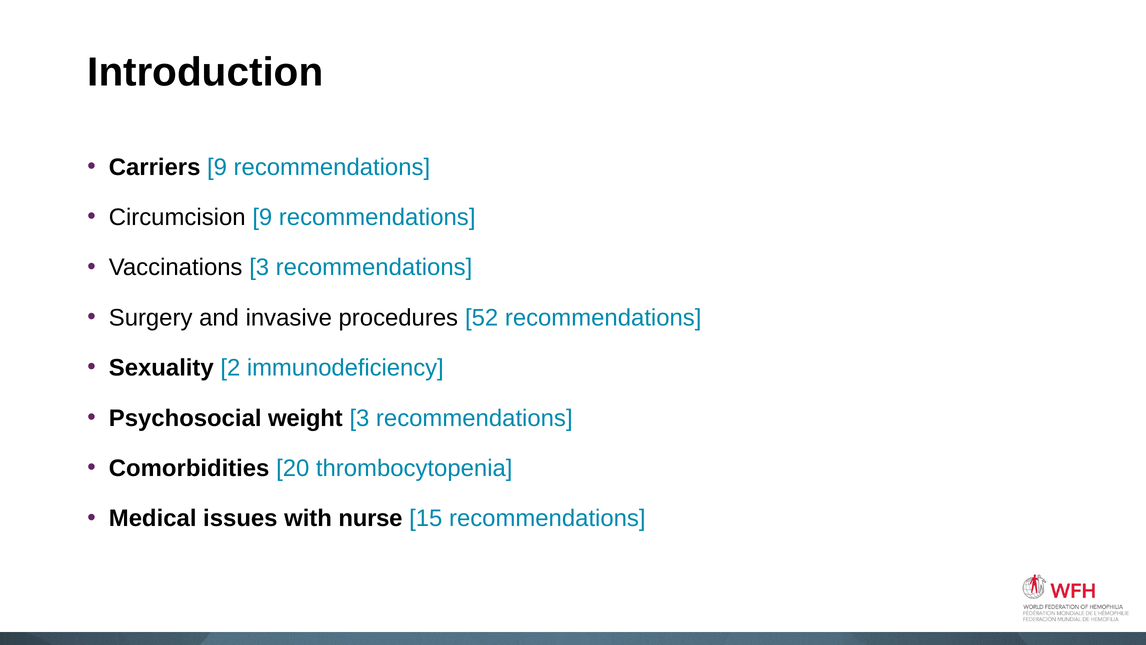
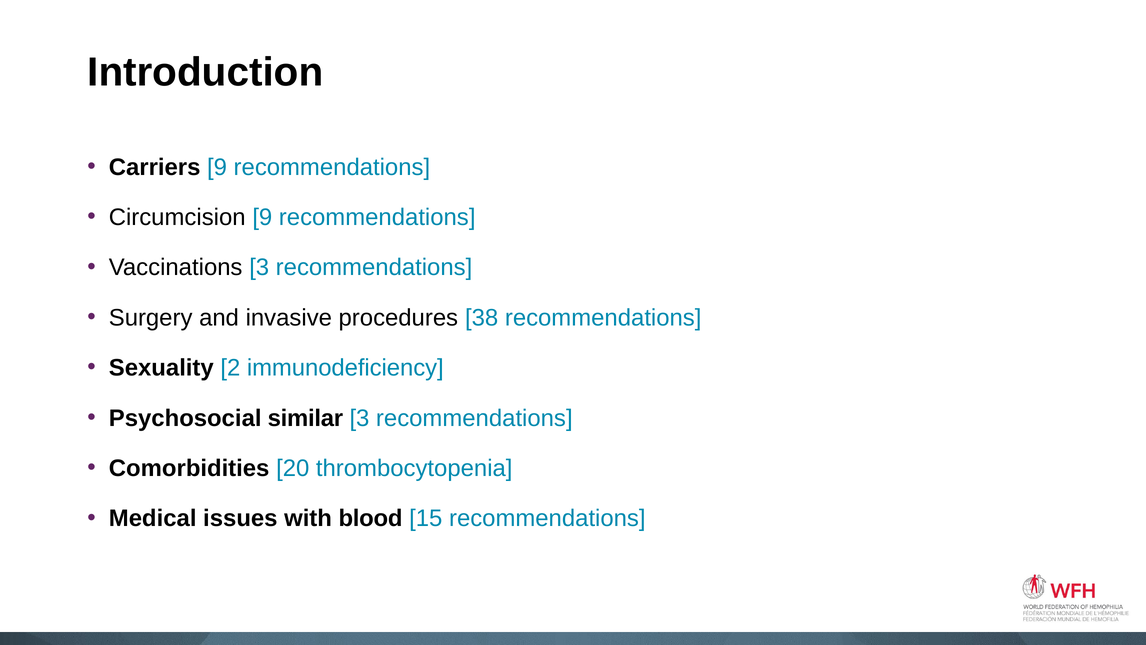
52: 52 -> 38 (482, 318)
weight: weight -> similar (305, 418)
nurse: nurse -> blood (371, 518)
